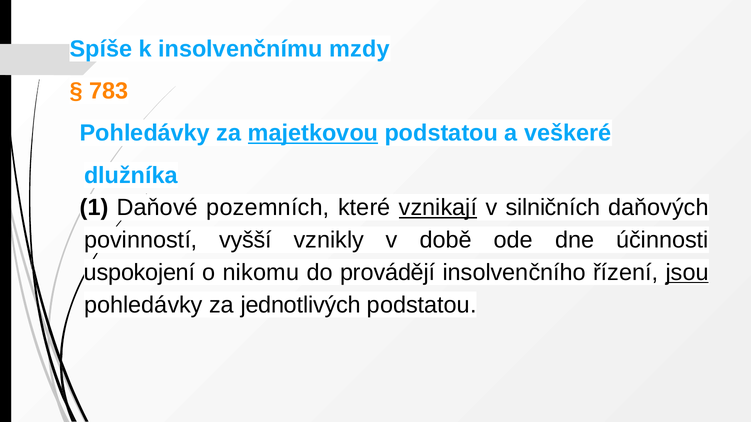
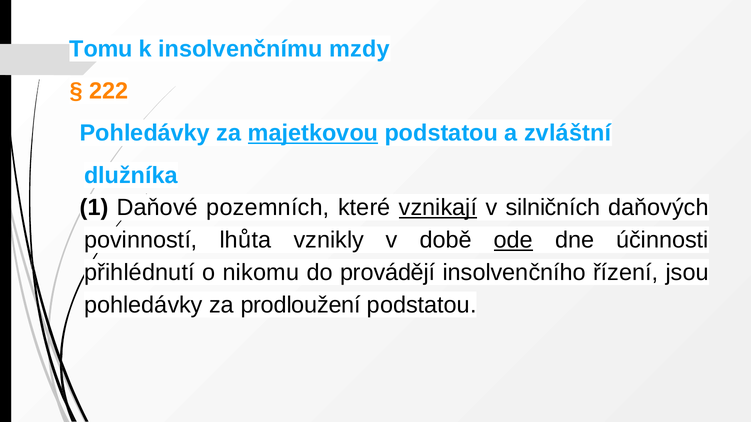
Spíše: Spíše -> Tomu (101, 49)
783: 783 -> 222 (109, 91)
veškeré: veškeré -> zvláštní (568, 133)
vyšší: vyšší -> lhůta (245, 240)
ode underline: none -> present (513, 240)
uspokojení: uspokojení -> přihlédnutí (139, 273)
jsou underline: present -> none (687, 273)
jednotlivých: jednotlivých -> prodloužení (301, 305)
